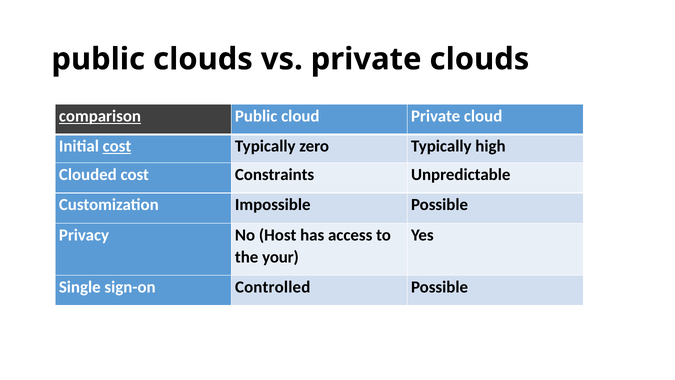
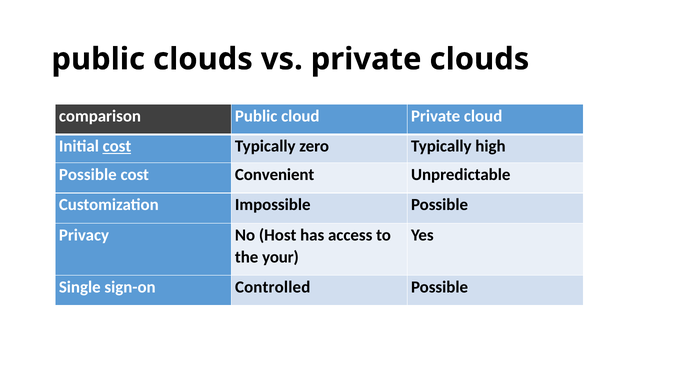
comparison underline: present -> none (100, 116)
Clouded: Clouded -> Possible (88, 175)
Constraints: Constraints -> Convenient (275, 175)
